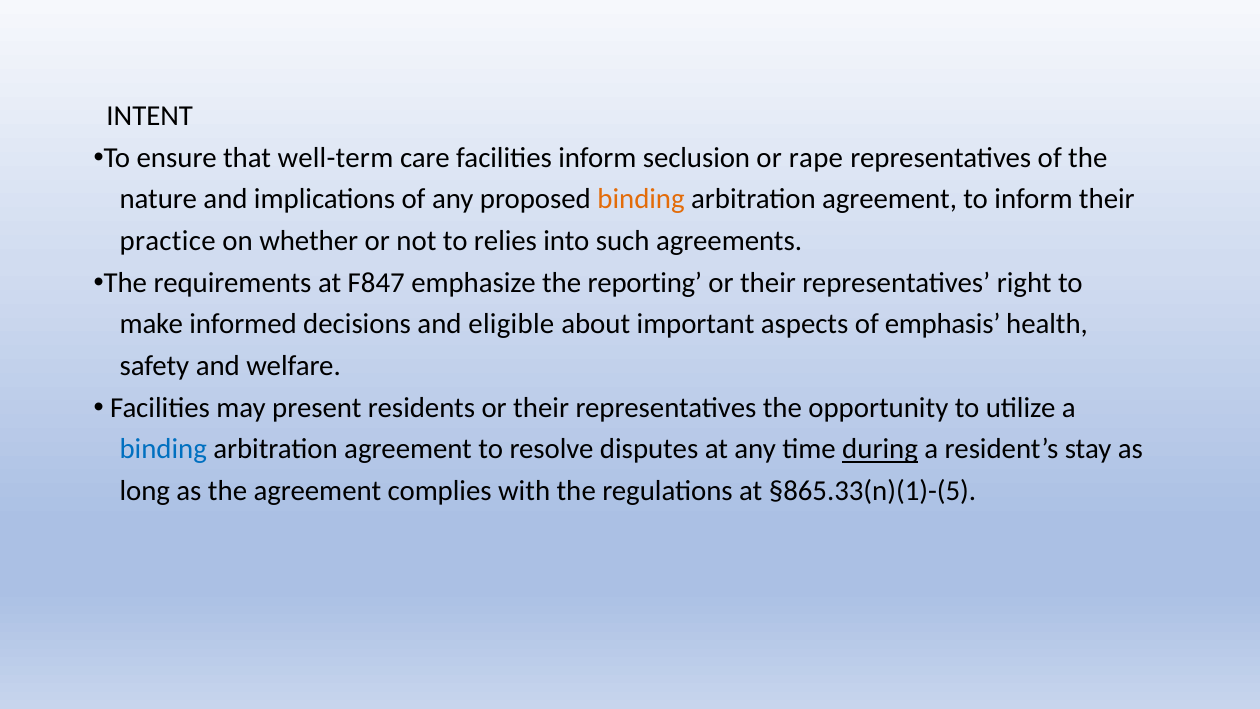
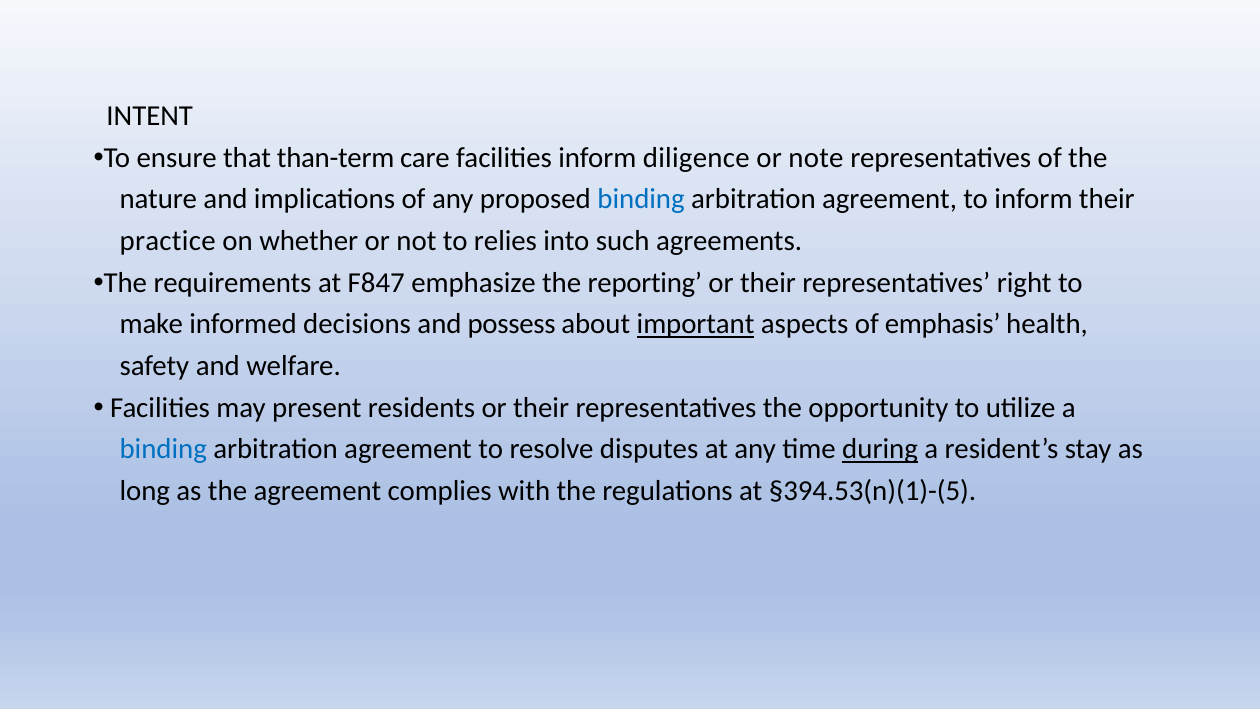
well-term: well-term -> than-term (336, 158)
seclusion: seclusion -> diligence (696, 158)
rape: rape -> note (816, 158)
binding colour: orange -> blue (641, 199)
eligible: eligible -> possess (512, 324)
important underline: none -> present (696, 324)
§865.33(n)(1)-(5: §865.33(n)(1)-(5 -> §394.53(n)(1)-(5 (873, 491)
